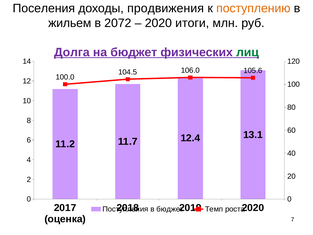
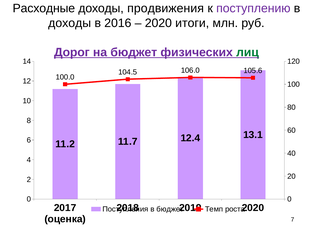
Поселения: Поселения -> Расходные (44, 8)
поступлению colour: orange -> purple (253, 8)
жильем: жильем -> доходы (70, 23)
2072: 2072 -> 2016 (118, 23)
Долга: Долга -> Дорог (72, 52)
